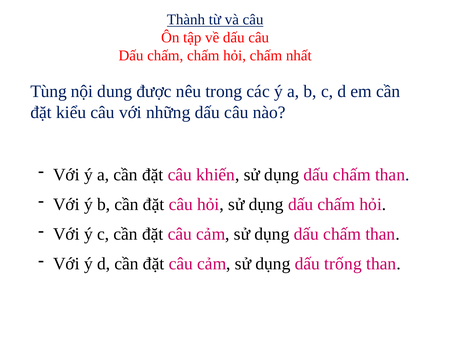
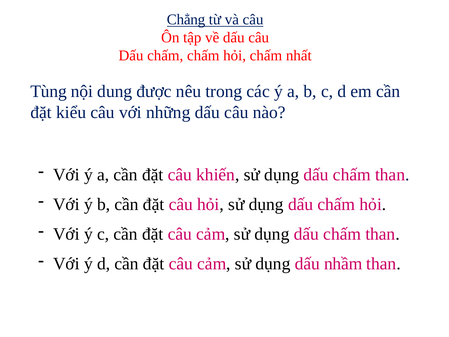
Thành: Thành -> Chẳng (186, 20)
trống: trống -> nhầm (343, 264)
